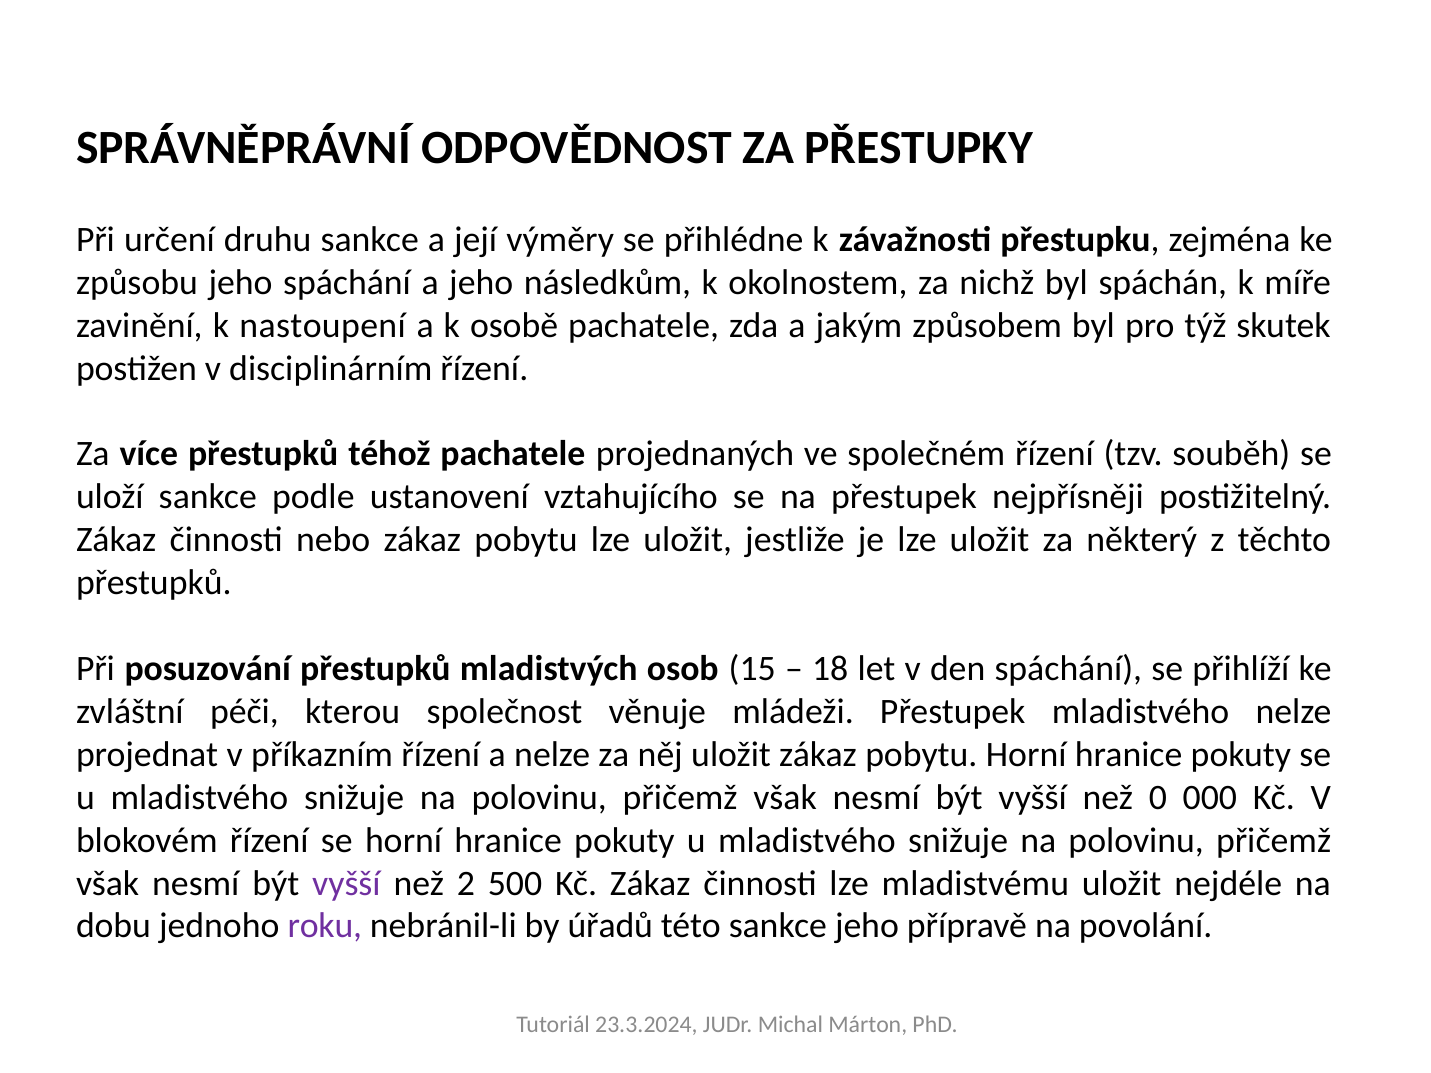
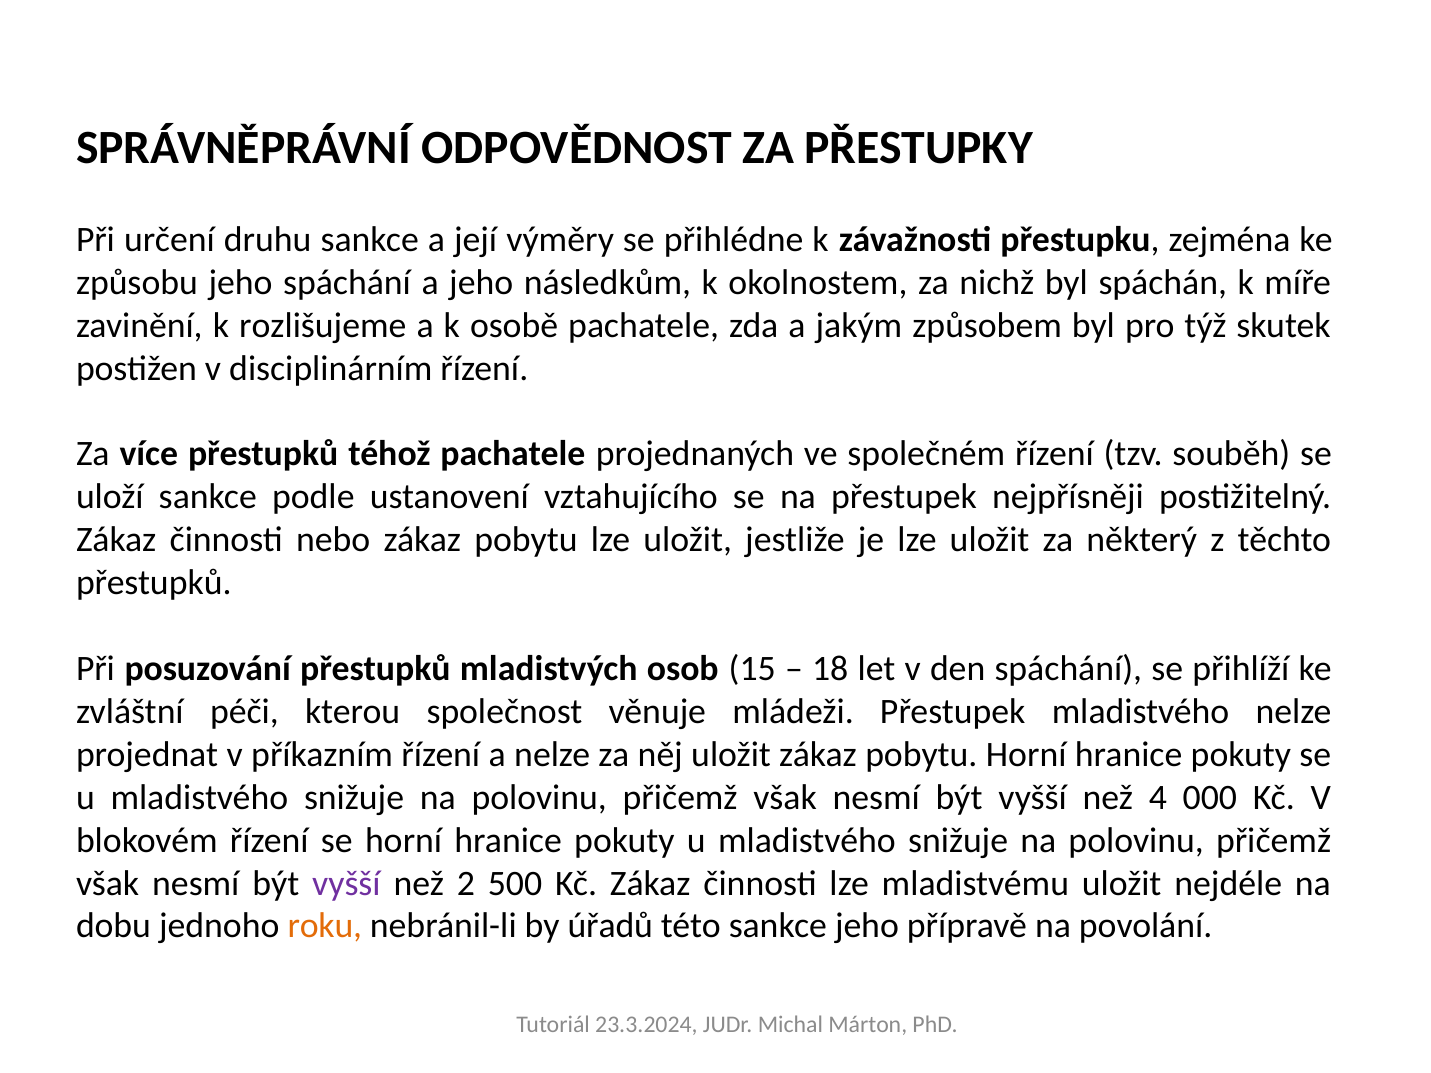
nastoupení: nastoupení -> rozlišujeme (323, 325)
0: 0 -> 4 (1158, 798)
roku colour: purple -> orange (325, 926)
